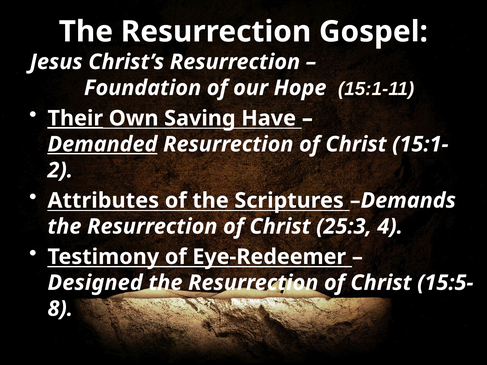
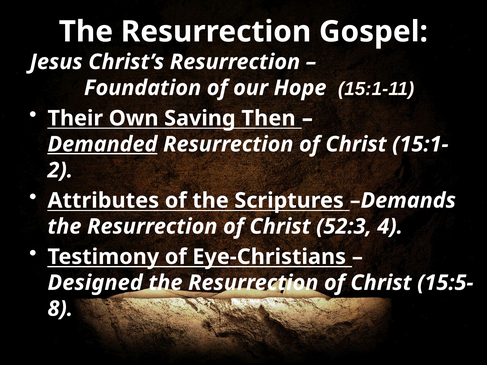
Their underline: present -> none (75, 118)
Have: Have -> Then (269, 118)
25:3: 25:3 -> 52:3 (344, 227)
Eye-Redeemer: Eye-Redeemer -> Eye-Christians (269, 257)
